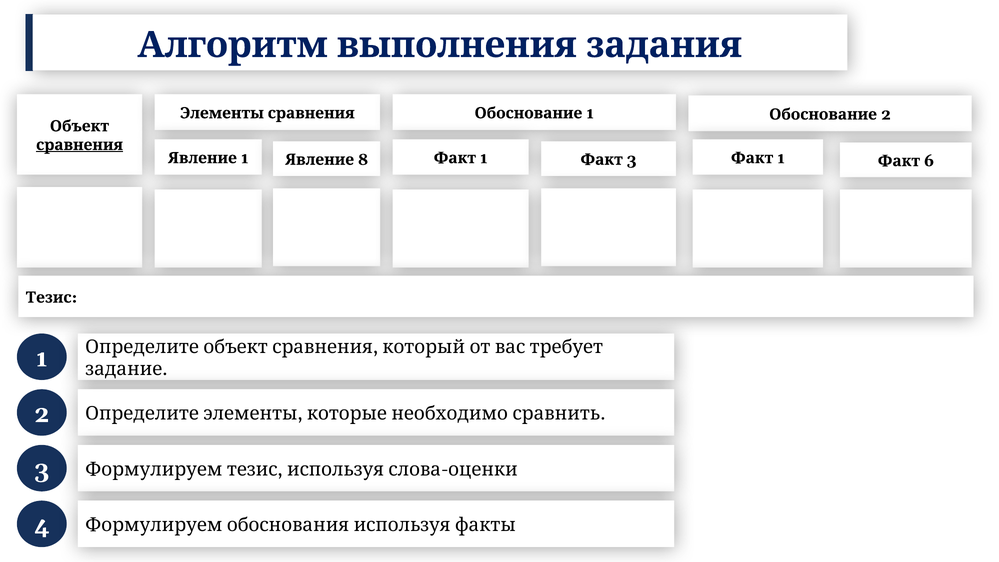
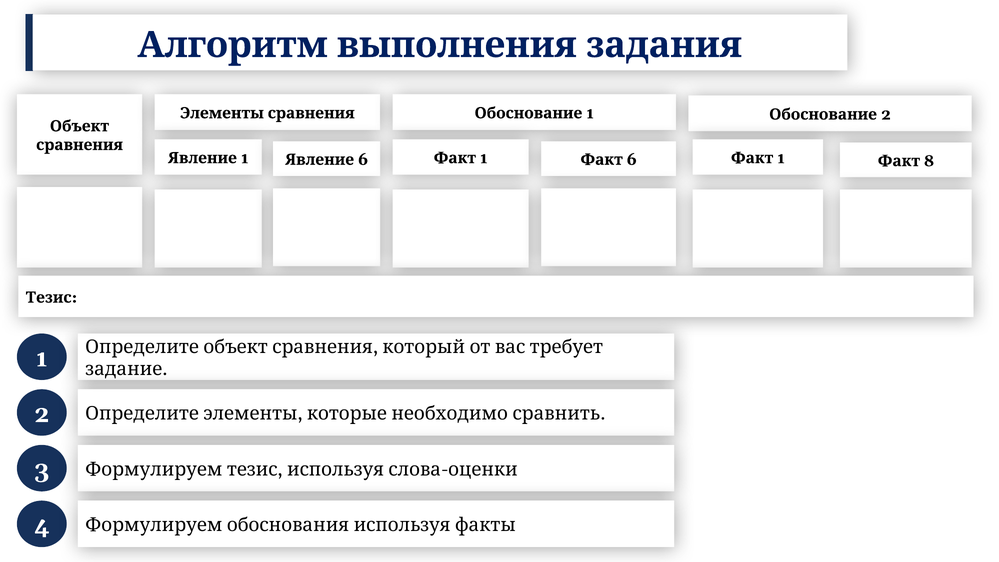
сравнения underline: present -> none (80, 145)
Явление 8: 8 -> 6 (363, 160)
Факт 3: 3 -> 6 (632, 160)
6: 6 -> 8 (929, 161)
